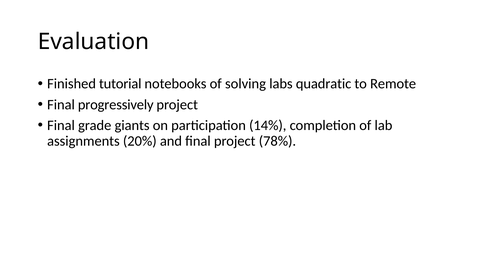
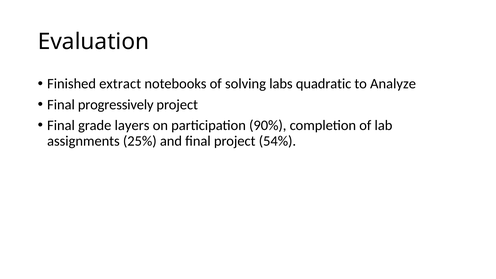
tutorial: tutorial -> extract (120, 84)
Remote: Remote -> Analyze (393, 84)
giants: giants -> layers (132, 125)
14%: 14% -> 90% (268, 125)
20%: 20% -> 25% (140, 141)
78%: 78% -> 54% (277, 141)
